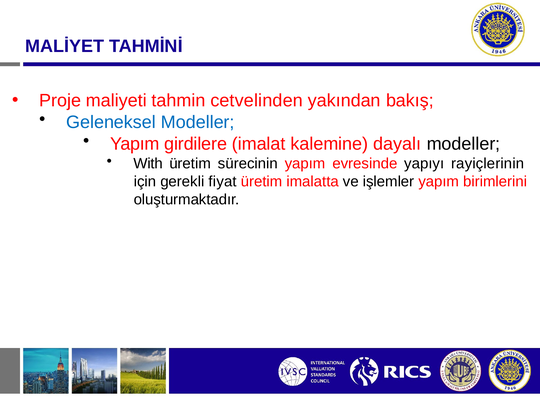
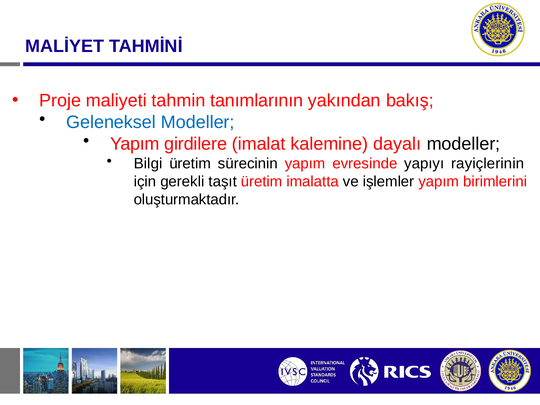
cetvelinden: cetvelinden -> tanımlarının (257, 101)
With: With -> Bilgi (148, 164)
fiyat: fiyat -> taşıt (223, 182)
